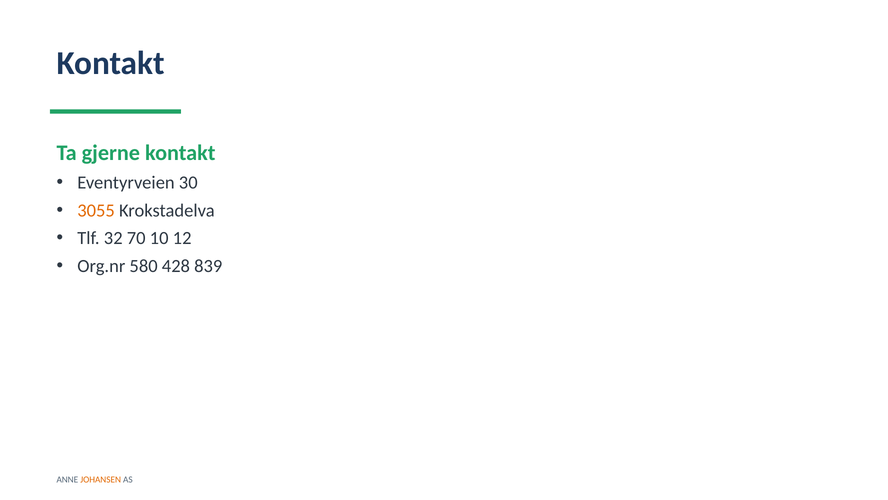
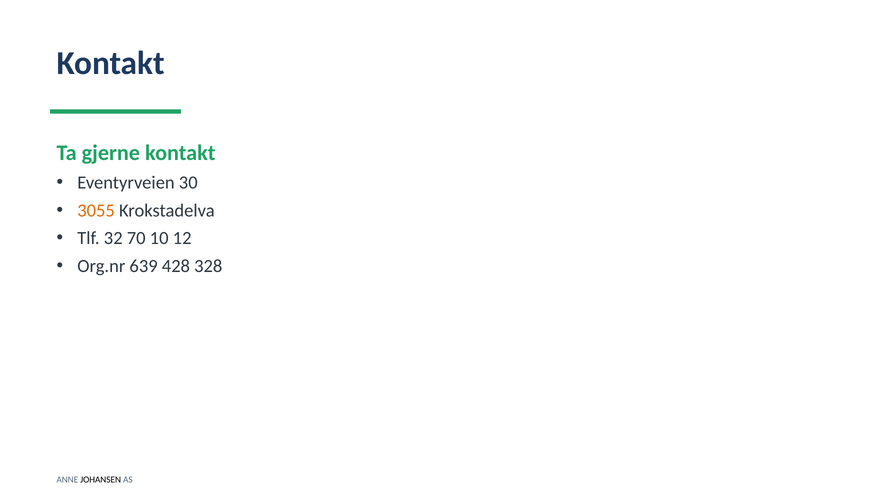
580: 580 -> 639 (144, 266)
839: 839 -> 328 (208, 266)
JOHANSEN colour: orange -> black (101, 479)
